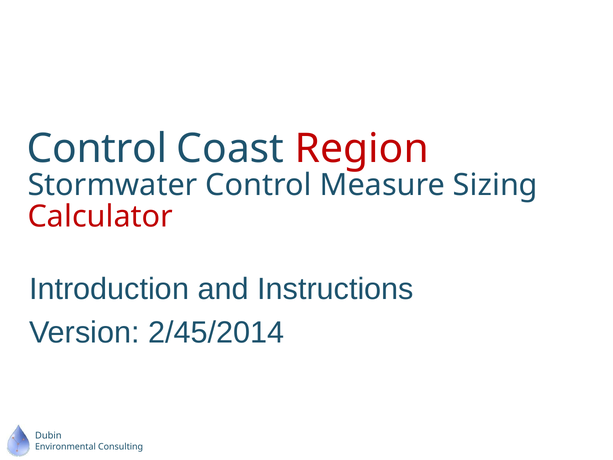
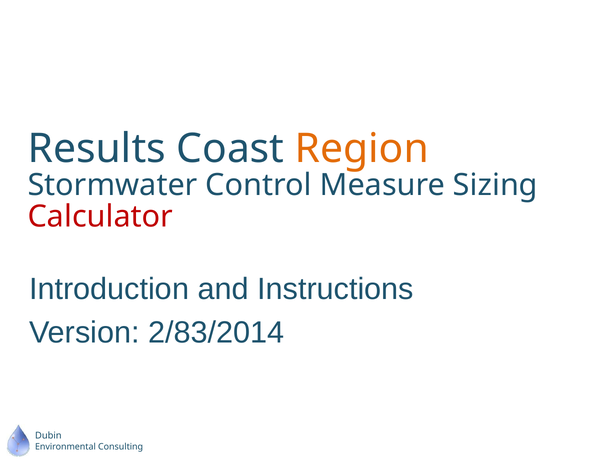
Control: Control -> Results (97, 149)
Region colour: red -> orange (362, 149)
2/45/2014: 2/45/2014 -> 2/83/2014 (216, 332)
